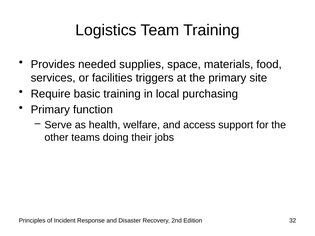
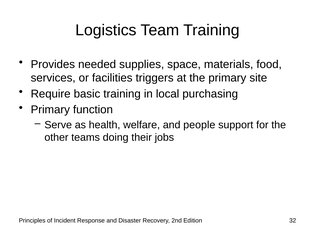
access: access -> people (199, 125)
